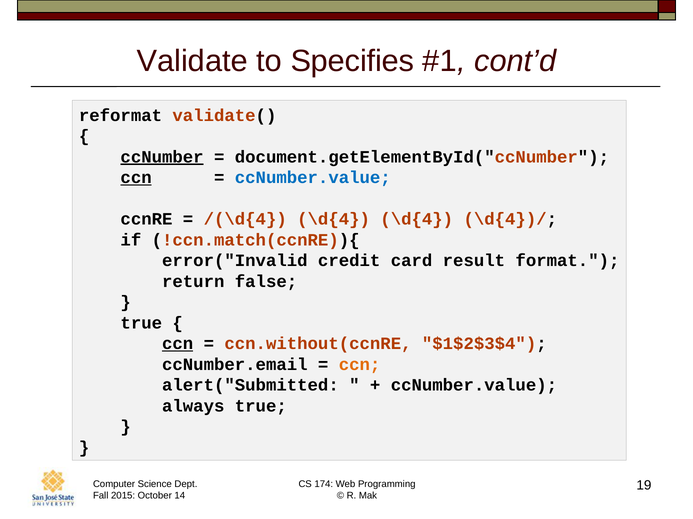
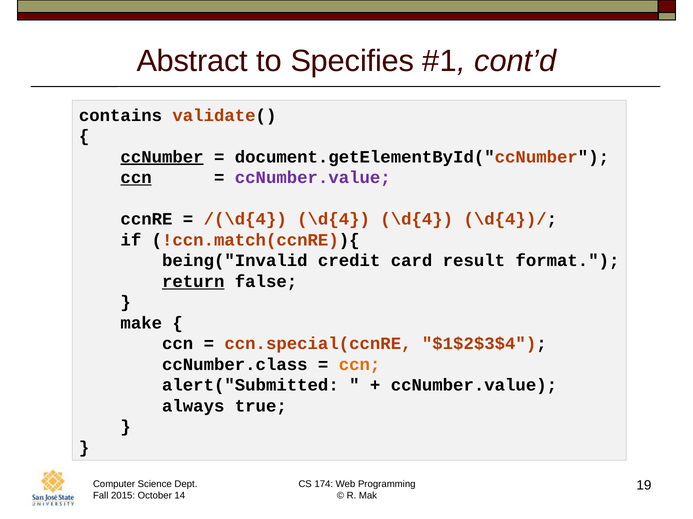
Validate: Validate -> Abstract (192, 61)
reformat: reformat -> contains (120, 115)
ccNumber.value colour: blue -> purple (313, 178)
error("Invalid: error("Invalid -> being("Invalid (235, 261)
return underline: none -> present (193, 282)
true: true -> make (141, 323)
ccn underline: present -> none (178, 344)
ccn.without(ccnRE: ccn.without(ccnRE -> ccn.special(ccnRE (318, 344)
ccNumber.email: ccNumber.email -> ccNumber.class (235, 365)
